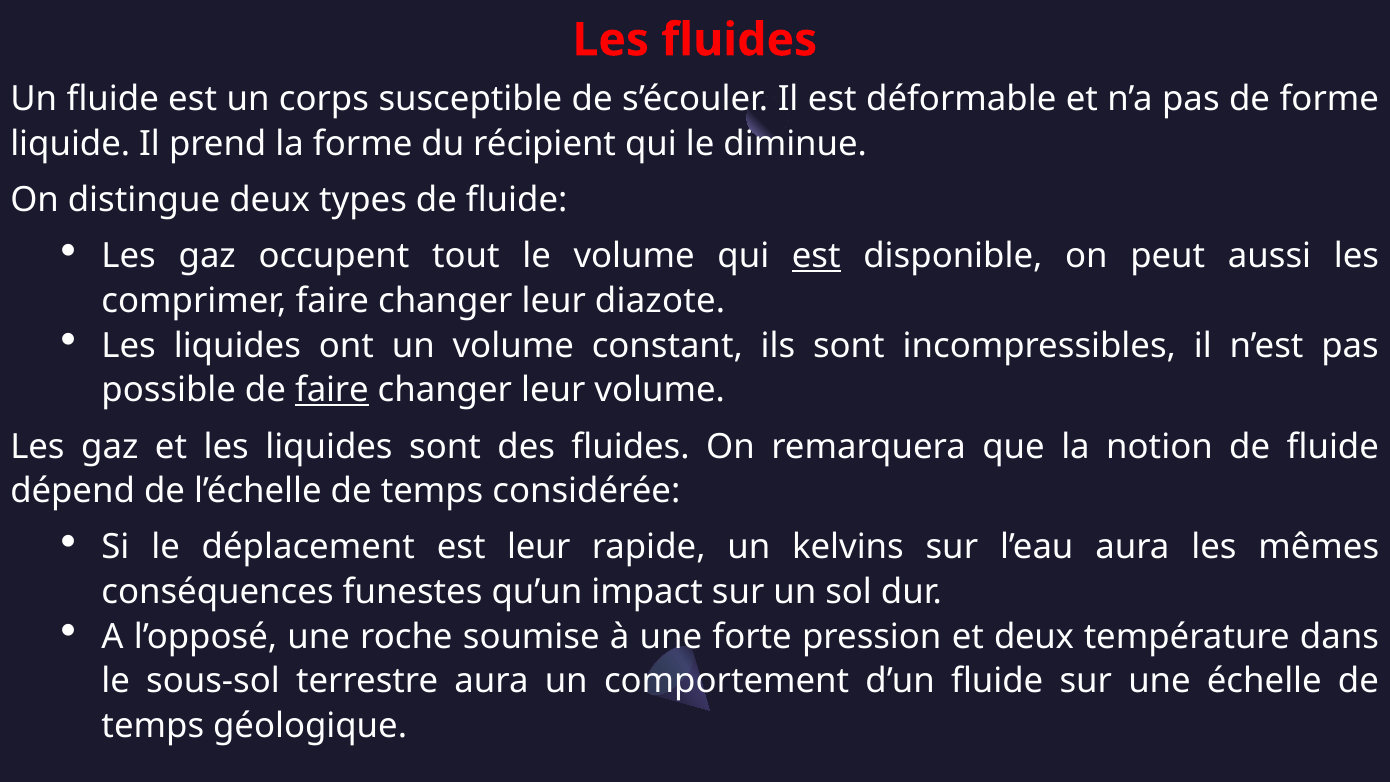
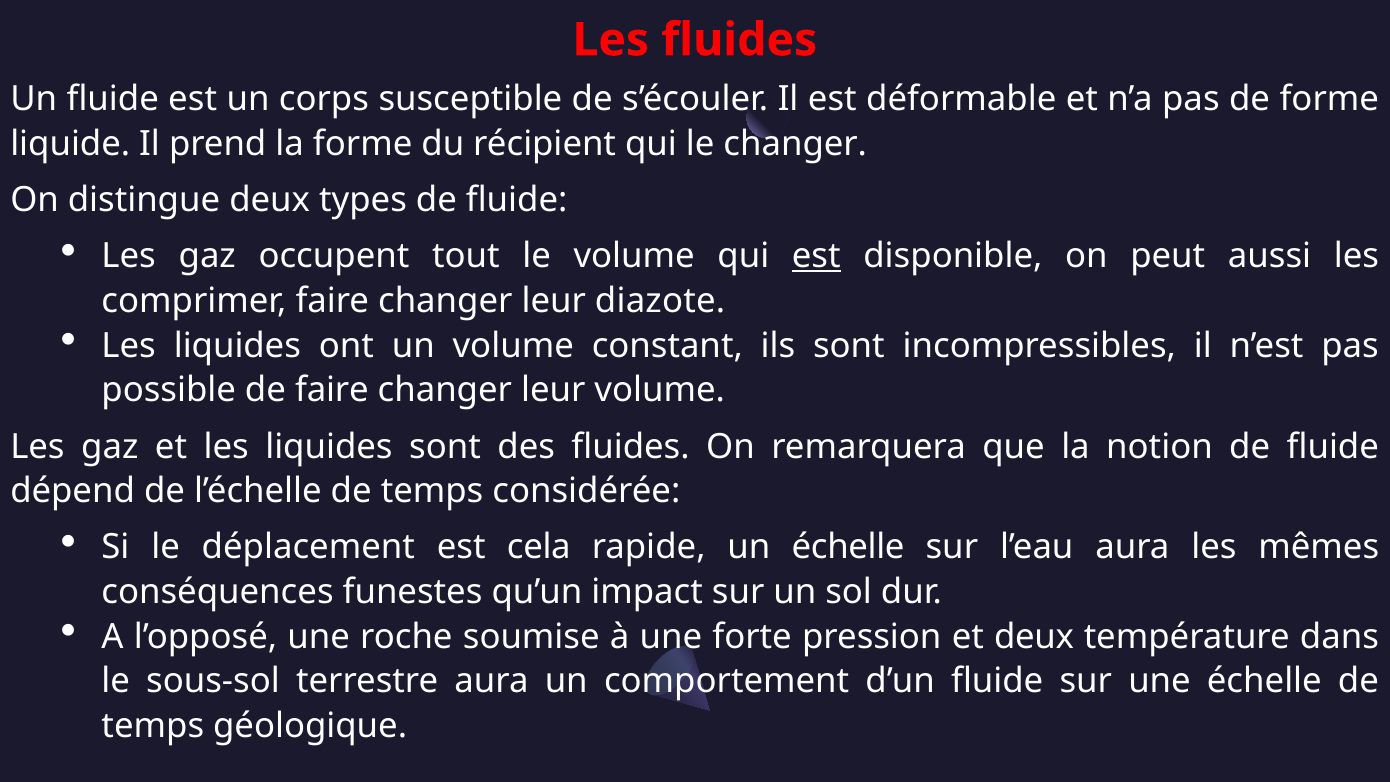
le diminue: diminue -> changer (795, 144)
faire underline: present -> none (332, 390)
est leur: leur -> cela (539, 547)
un kelvins: kelvins -> échelle (848, 547)
